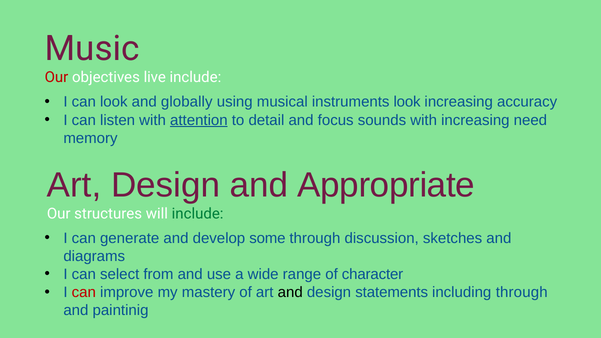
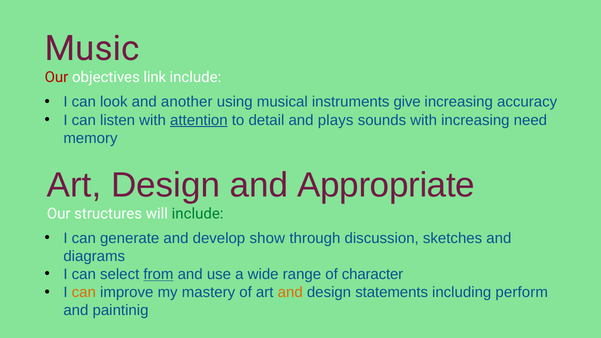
live: live -> link (155, 77)
globally: globally -> another (187, 102)
instruments look: look -> give (407, 102)
focus: focus -> plays (336, 120)
some: some -> show (267, 238)
from underline: none -> present (158, 274)
can colour: red -> orange (84, 292)
and colour: black -> orange (290, 292)
including through: through -> perform (522, 292)
